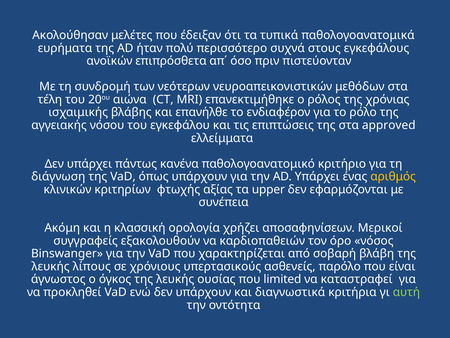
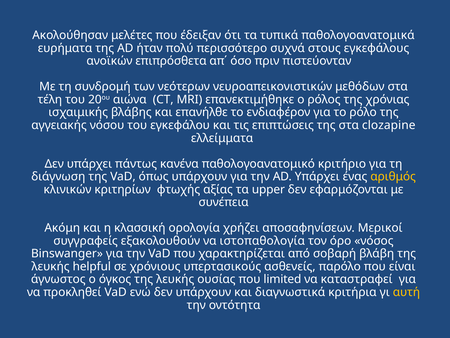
approved: approved -> clozapine (389, 125)
καρδιοπαθειών: καρδιοπαθειών -> ιστοπαθολογία (262, 241)
λίπους: λίπους -> helpful (92, 266)
αυτή colour: light green -> yellow (406, 292)
